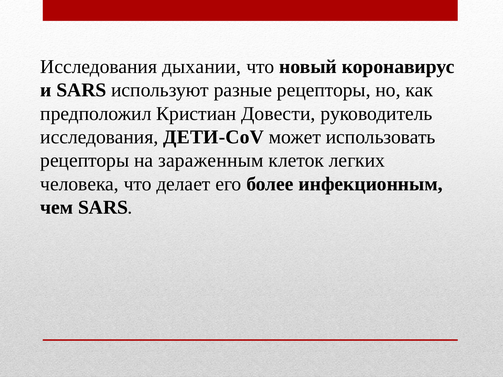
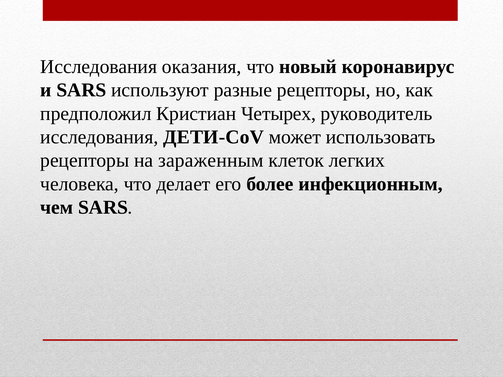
дыхании: дыхании -> оказания (202, 67)
Довести: Довести -> Четырех (278, 114)
